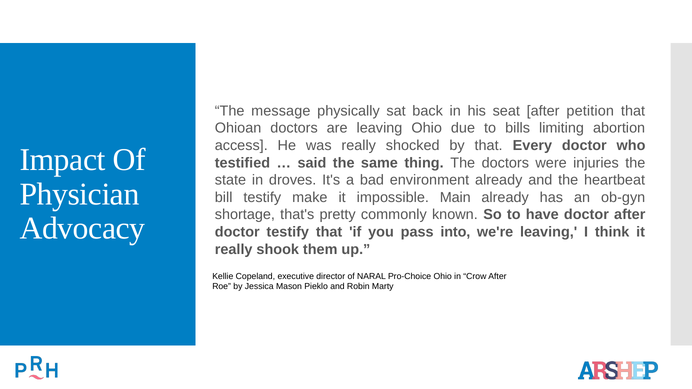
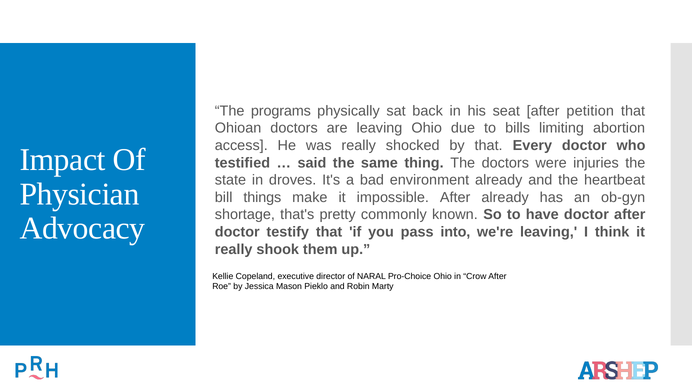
message: message -> programs (281, 111)
bill testify: testify -> things (262, 198)
impossible Main: Main -> After (455, 198)
